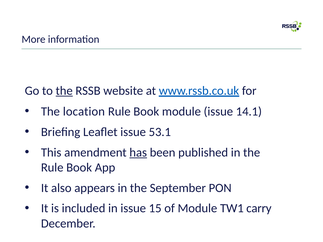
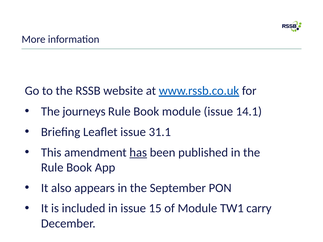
the underline: present -> none (64, 91)
location: location -> journeys (84, 112)
53.1: 53.1 -> 31.1 (160, 132)
